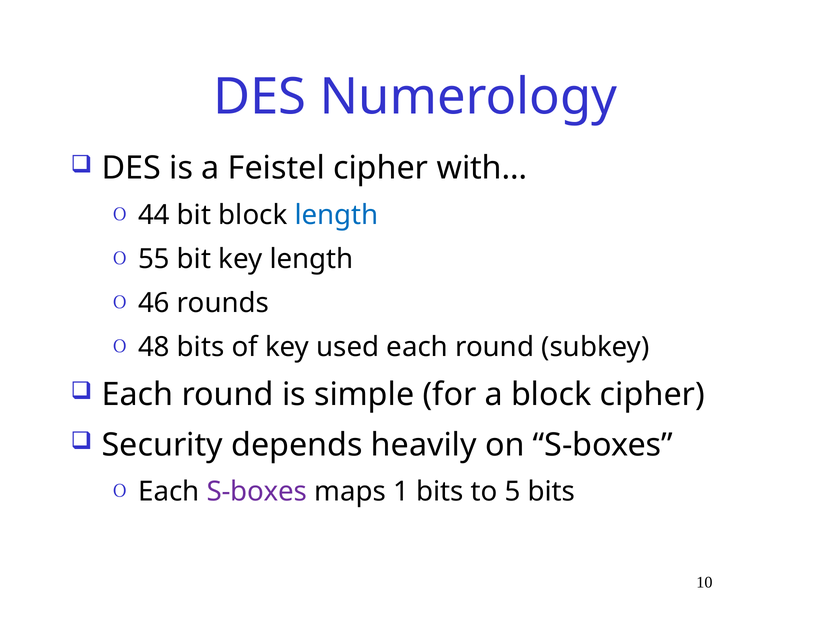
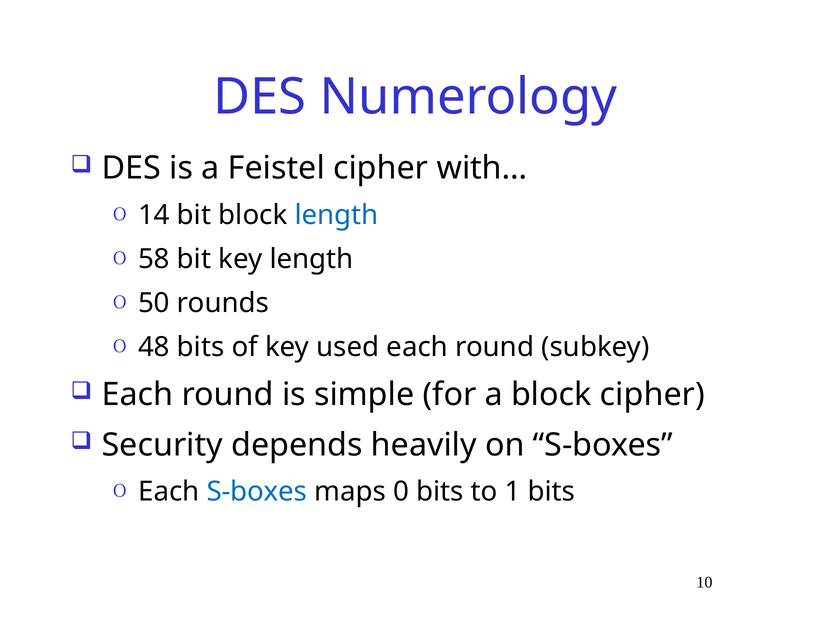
44: 44 -> 14 (154, 215)
55: 55 -> 58 (154, 259)
46: 46 -> 50 (154, 303)
S-boxes colour: purple -> blue (257, 492)
1: 1 -> 0 (401, 492)
5: 5 -> 1 (513, 492)
